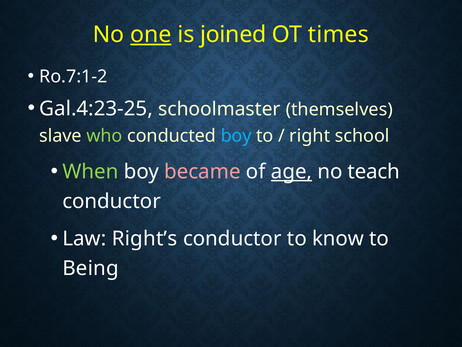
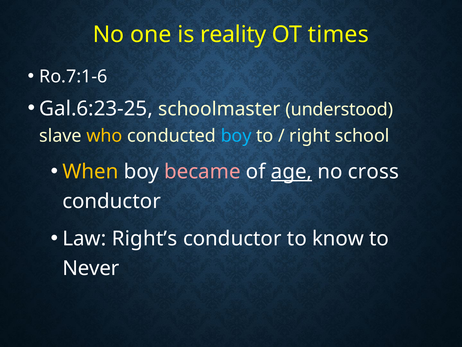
one underline: present -> none (151, 34)
joined: joined -> reality (233, 34)
Ro.7:1-2: Ro.7:1-2 -> Ro.7:1-6 (73, 76)
Gal.4:23-25: Gal.4:23-25 -> Gal.6:23-25 (96, 108)
themselves: themselves -> understood (339, 109)
who colour: light green -> yellow (104, 136)
When colour: light green -> yellow (90, 172)
teach: teach -> cross (373, 172)
Being: Being -> Never (91, 268)
